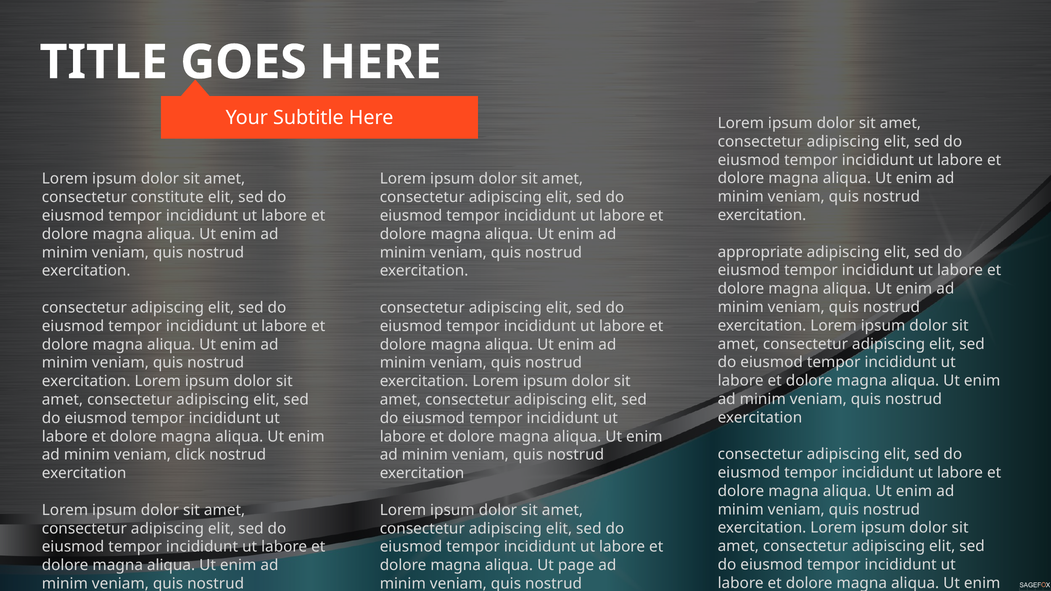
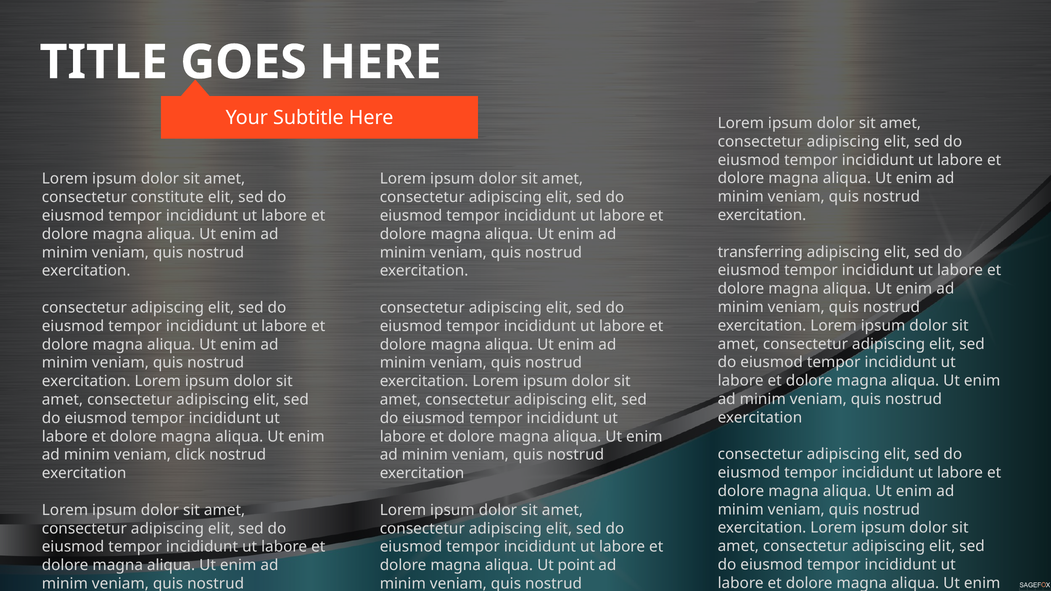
appropriate: appropriate -> transferring (760, 252)
page: page -> point (576, 565)
